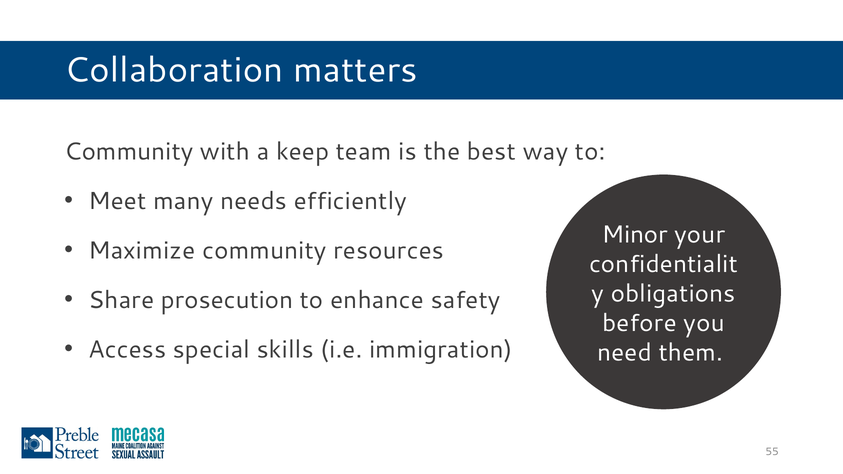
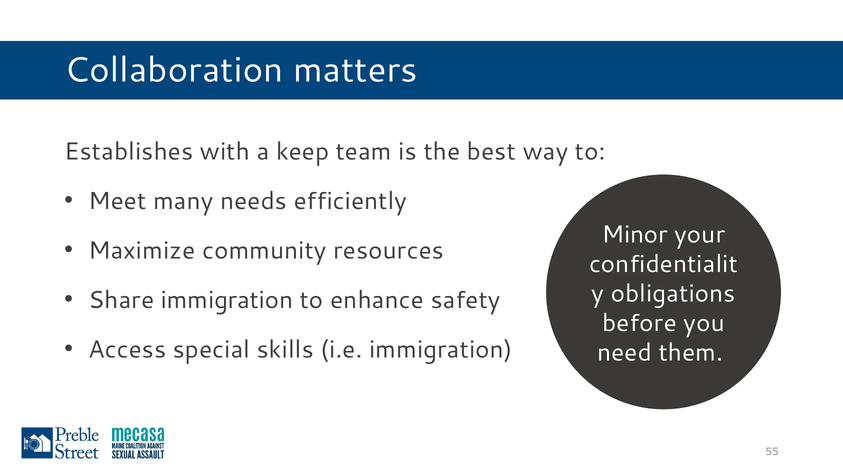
Community: Community -> Establishes (129, 152)
Share prosecution: prosecution -> immigration (227, 300)
